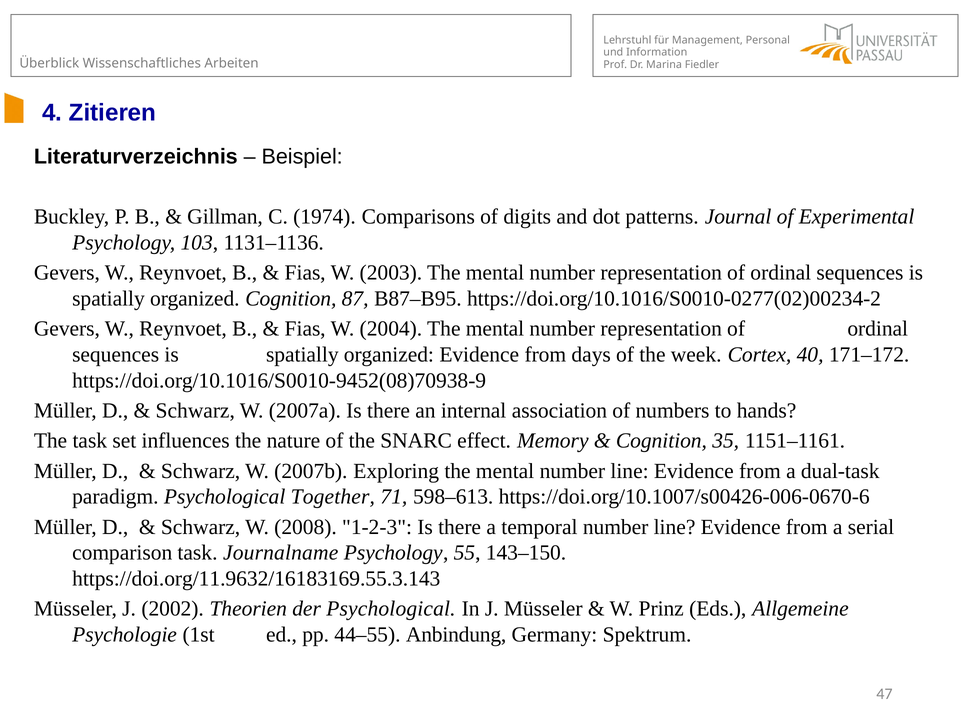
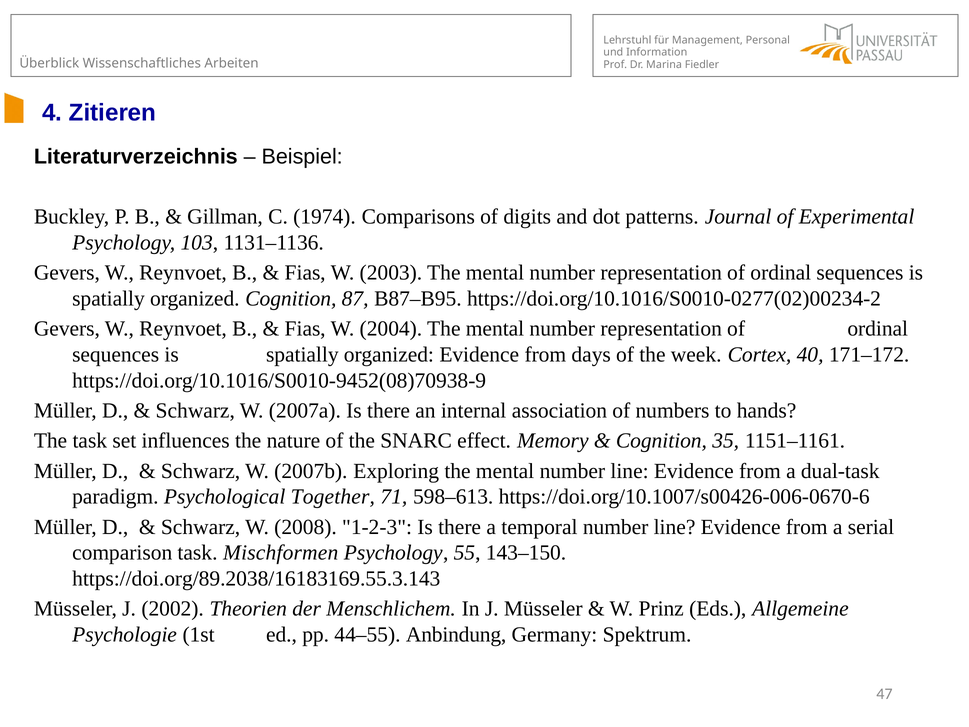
Journalname: Journalname -> Mischformen (281, 553)
https://doi.org/11.9632/16183169.55.3.143: https://doi.org/11.9632/16183169.55.3.143 -> https://doi.org/89.2038/16183169.55.3.143 (256, 578)
der Psychological: Psychological -> Menschlichem (391, 609)
